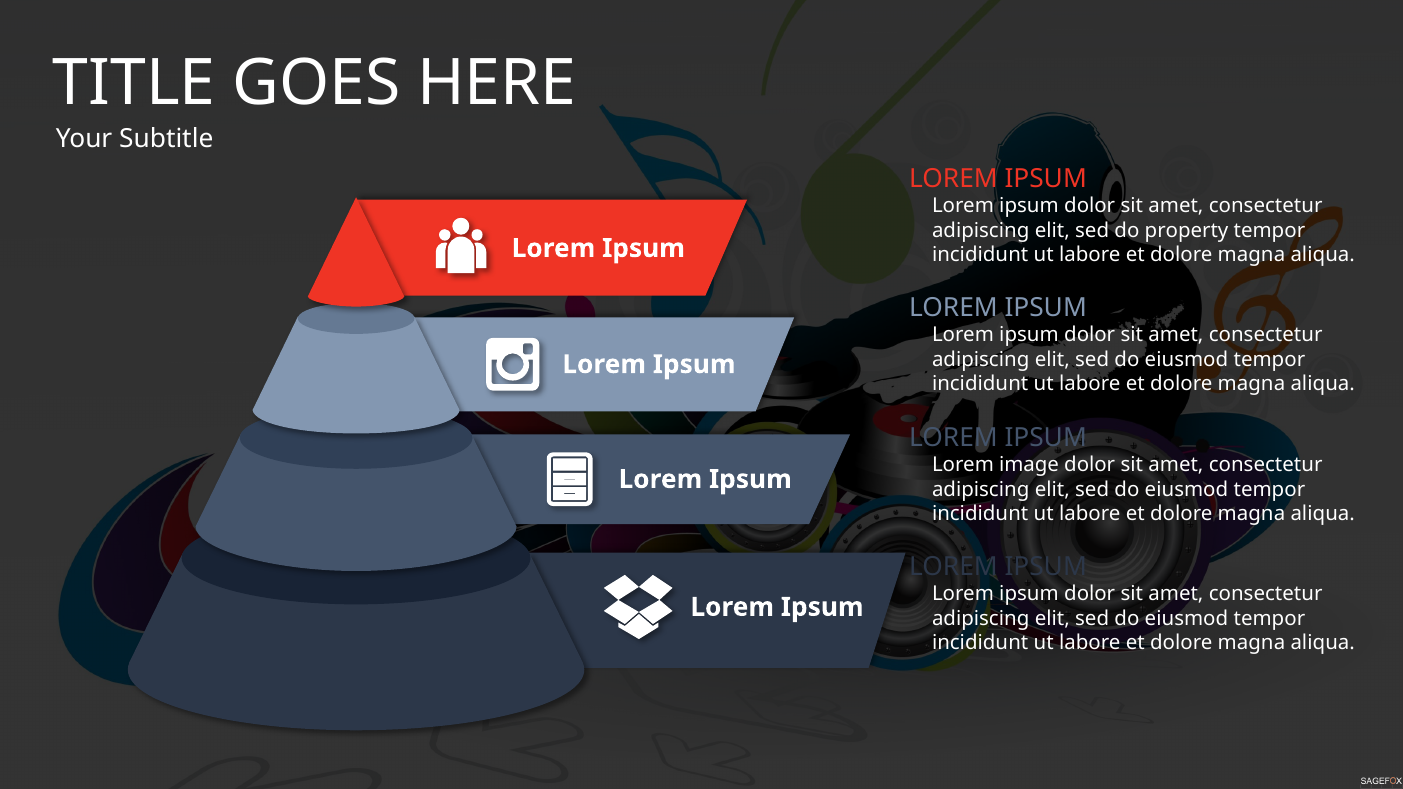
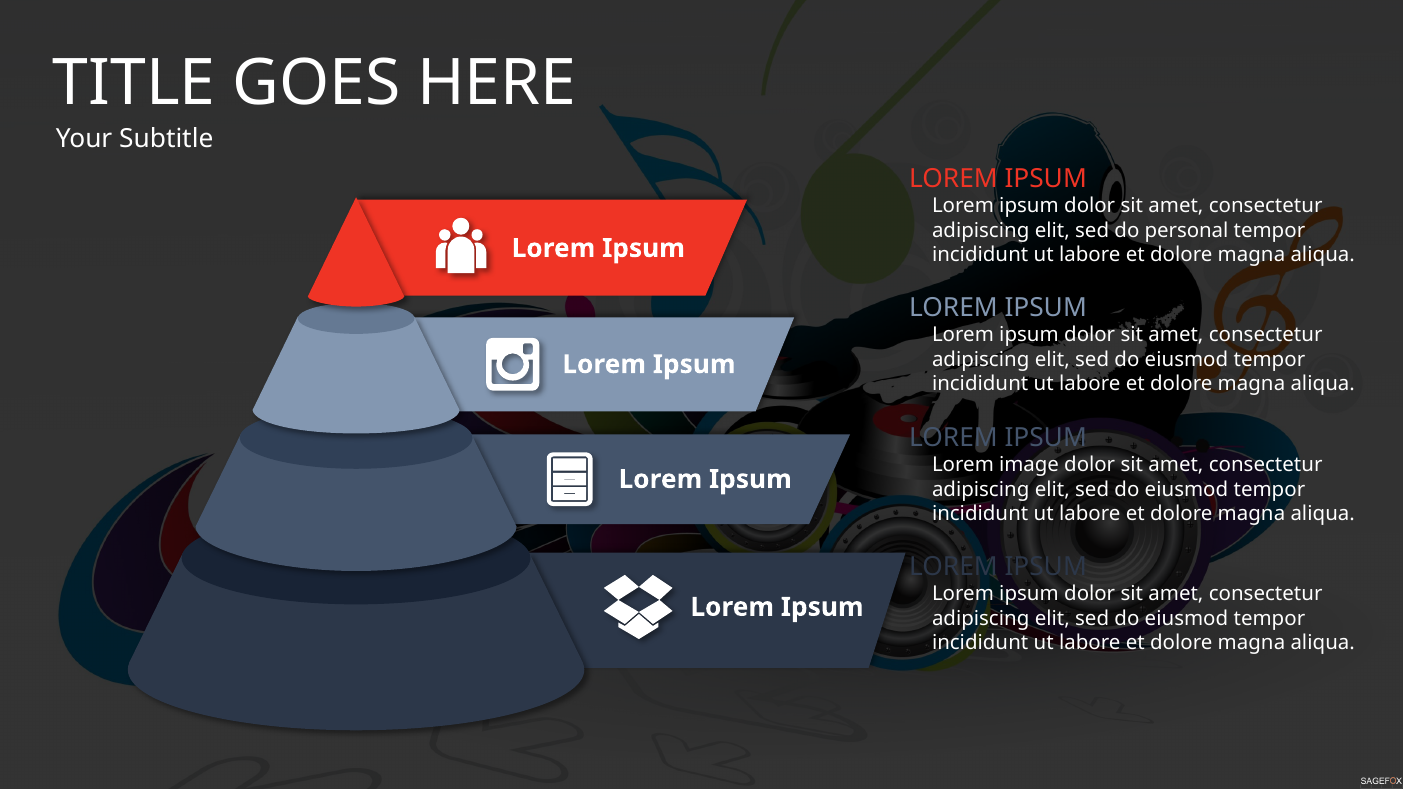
property: property -> personal (1187, 230)
